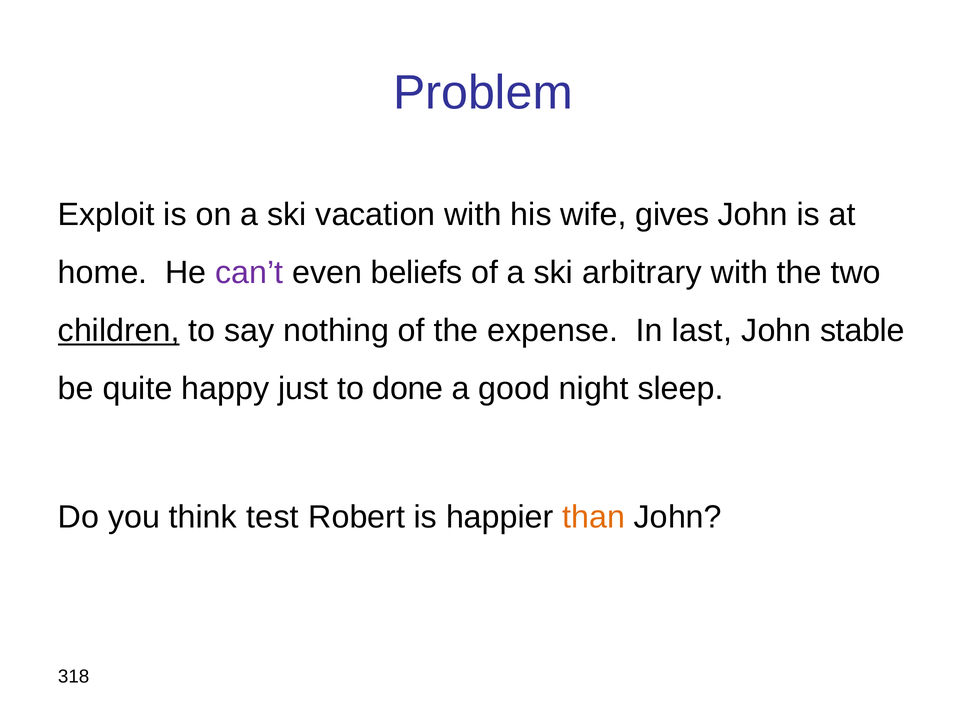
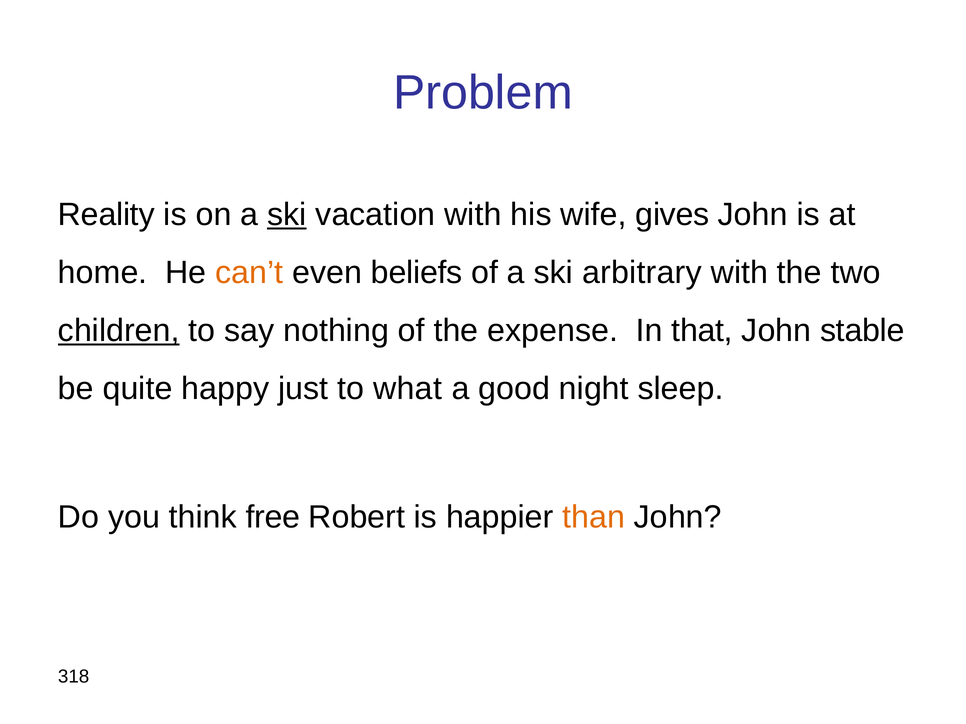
Exploit: Exploit -> Reality (106, 215)
ski underline: none -> present (287, 215)
can’t colour: purple -> orange (249, 273)
last: last -> that (702, 331)
done: done -> what (407, 389)
test: test -> free (273, 517)
